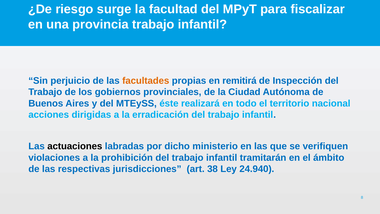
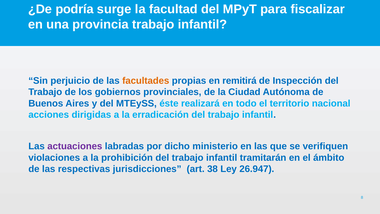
riesgo: riesgo -> podría (75, 9)
actuaciones colour: black -> purple (75, 146)
24.940: 24.940 -> 26.947 (257, 169)
